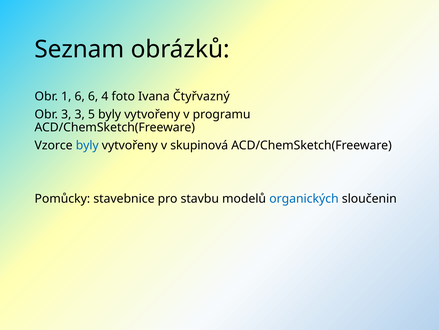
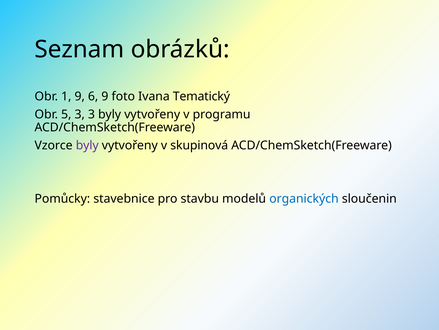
1 6: 6 -> 9 (80, 96)
6 4: 4 -> 9 (105, 96)
Čtyřvazný: Čtyřvazný -> Tematický (201, 96)
Obr 3: 3 -> 5 (66, 114)
3 5: 5 -> 3 (91, 114)
byly colour: blue -> purple (87, 145)
